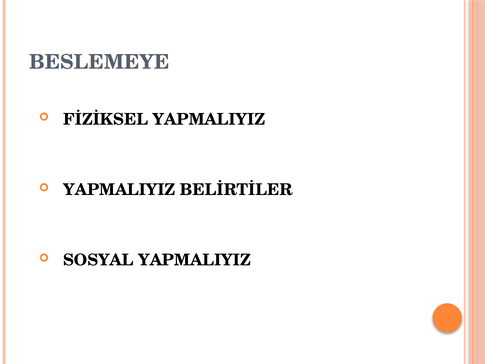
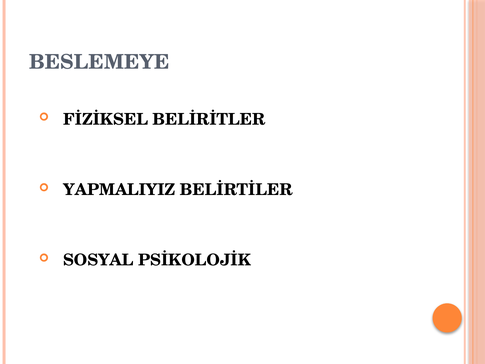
FİZİKSEL YAPMALIYIZ: YAPMALIYIZ -> BELİRİTLER (209, 119)
SOSYAL YAPMALIYIZ: YAPMALIYIZ -> PSİKOLOJİK (194, 260)
